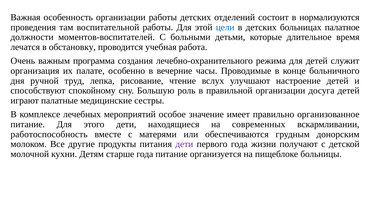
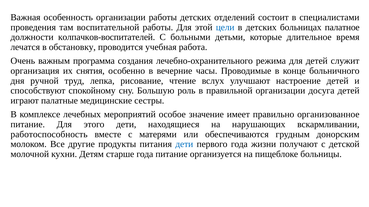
нормализуются: нормализуются -> специалистами (329, 17)
моментов-воспитателей: моментов-воспитателей -> колпачков-воспитателей (107, 37)
палате: палате -> снятия (90, 71)
современных: современных -> нарушающих (259, 125)
дети colour: purple -> blue (184, 145)
